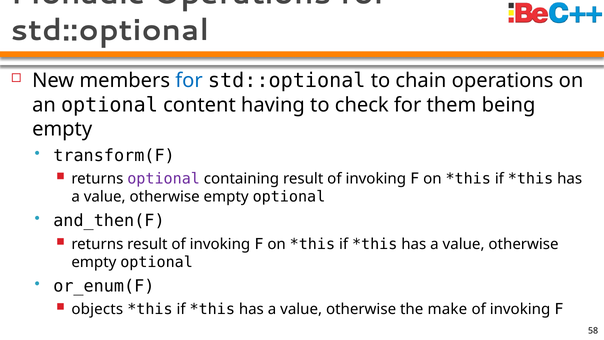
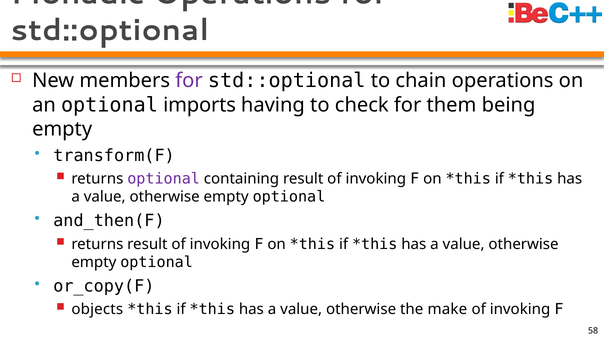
for colour: blue -> purple (189, 81)
content: content -> imports (200, 105)
or_enum(F: or_enum(F -> or_copy(F (104, 286)
